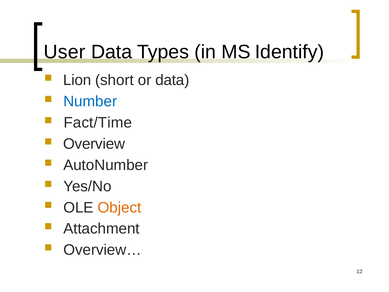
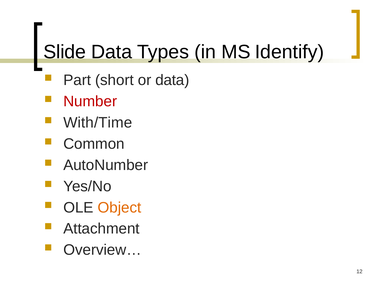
User: User -> Slide (65, 52)
Lion: Lion -> Part (77, 80)
Number colour: blue -> red (90, 101)
Fact/Time: Fact/Time -> With/Time (98, 123)
Overview: Overview -> Common (94, 144)
